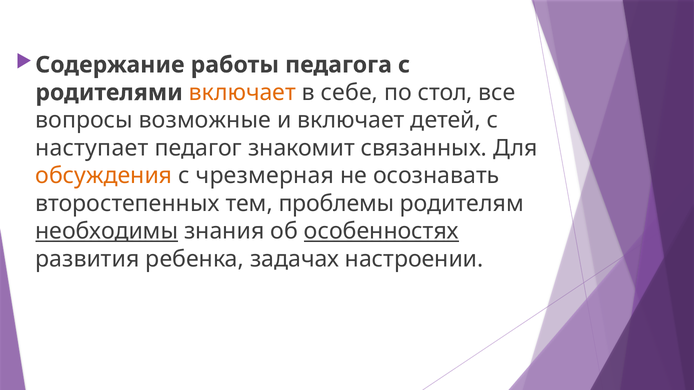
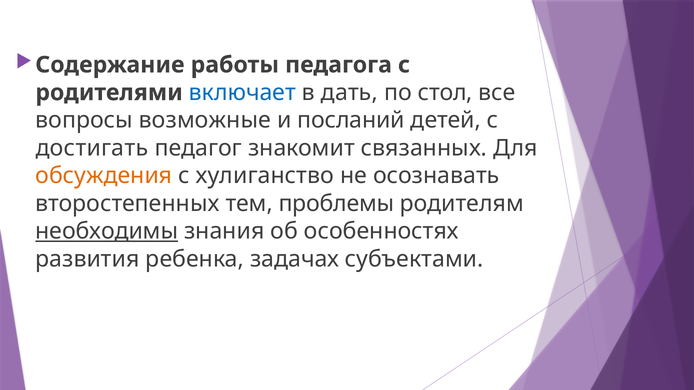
включает colour: orange -> blue (242, 93)
себе: себе -> дать (349, 93)
и включает: включает -> посланий (351, 120)
наступает: наступает -> достигать (92, 148)
чрезмерная: чрезмерная -> хулиганство (265, 176)
особенностях underline: present -> none (381, 232)
настроении: настроении -> субъектами (414, 259)
